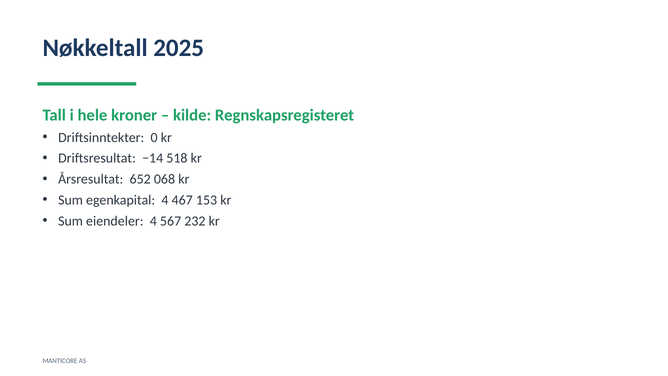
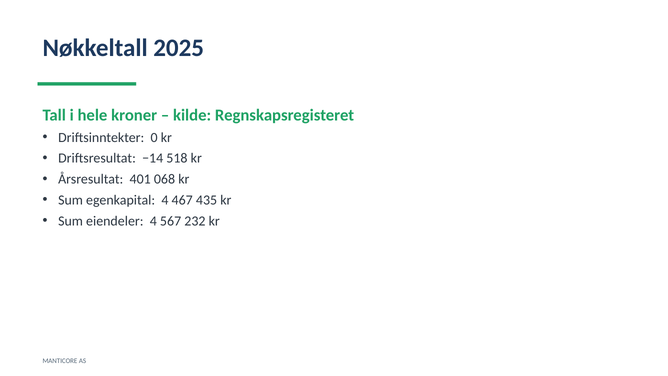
652: 652 -> 401 (140, 179)
153: 153 -> 435 (207, 200)
